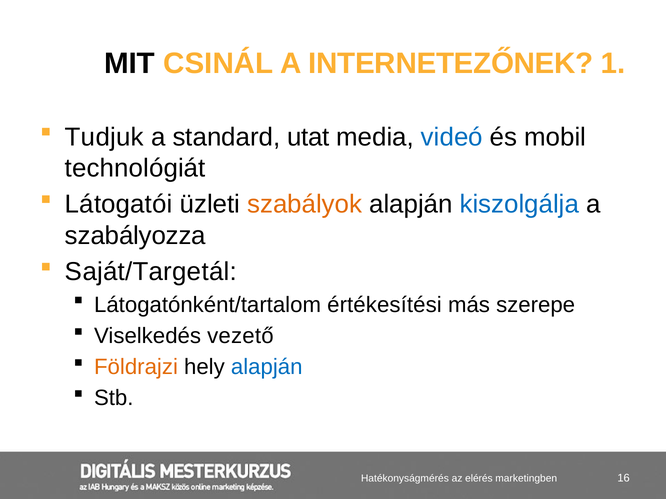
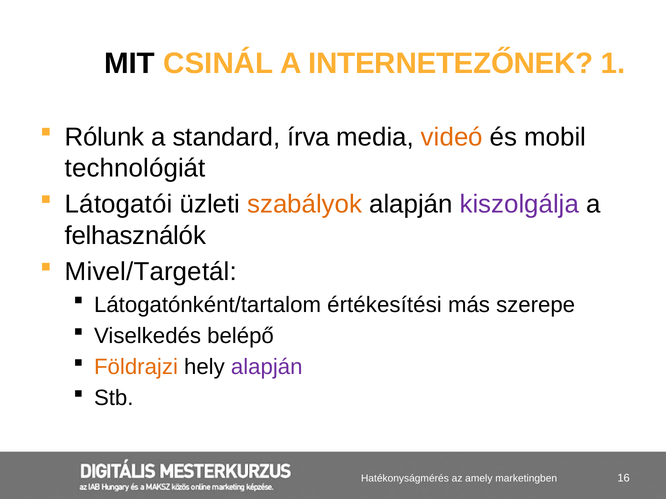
Tudjuk: Tudjuk -> Rólunk (105, 137)
utat: utat -> írva (308, 137)
videó colour: blue -> orange (452, 137)
kiszolgálja colour: blue -> purple (519, 205)
szabályozza: szabályozza -> felhasználók (135, 236)
Saját/Targetál: Saját/Targetál -> Mivel/Targetál (151, 272)
vezető: vezető -> belépő (241, 336)
alapján colour: blue -> purple (267, 367)
elérés: elérés -> amely (479, 479)
